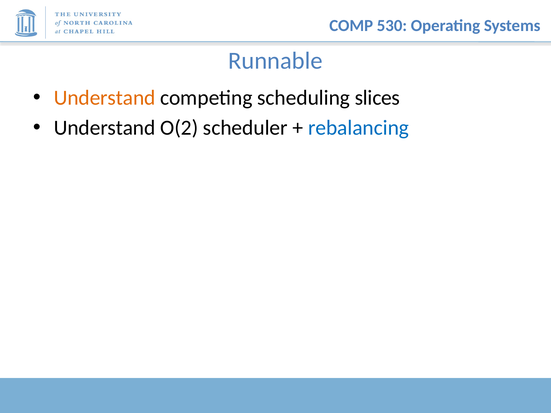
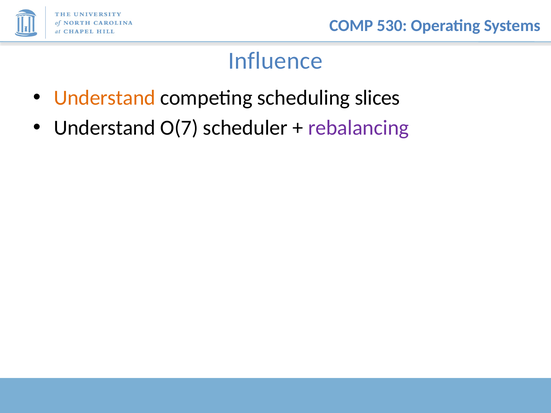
Runnable: Runnable -> Influence (275, 61)
O(2: O(2 -> O(7 (179, 128)
rebalancing colour: blue -> purple (359, 128)
